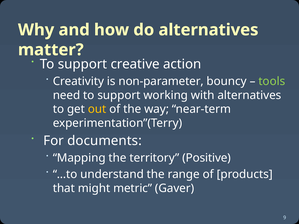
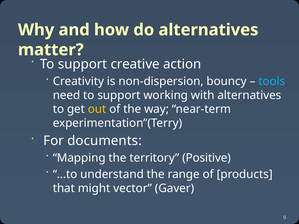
non-parameter: non-parameter -> non-dispersion (161, 81)
tools colour: light green -> light blue (272, 81)
metric: metric -> vector (133, 188)
